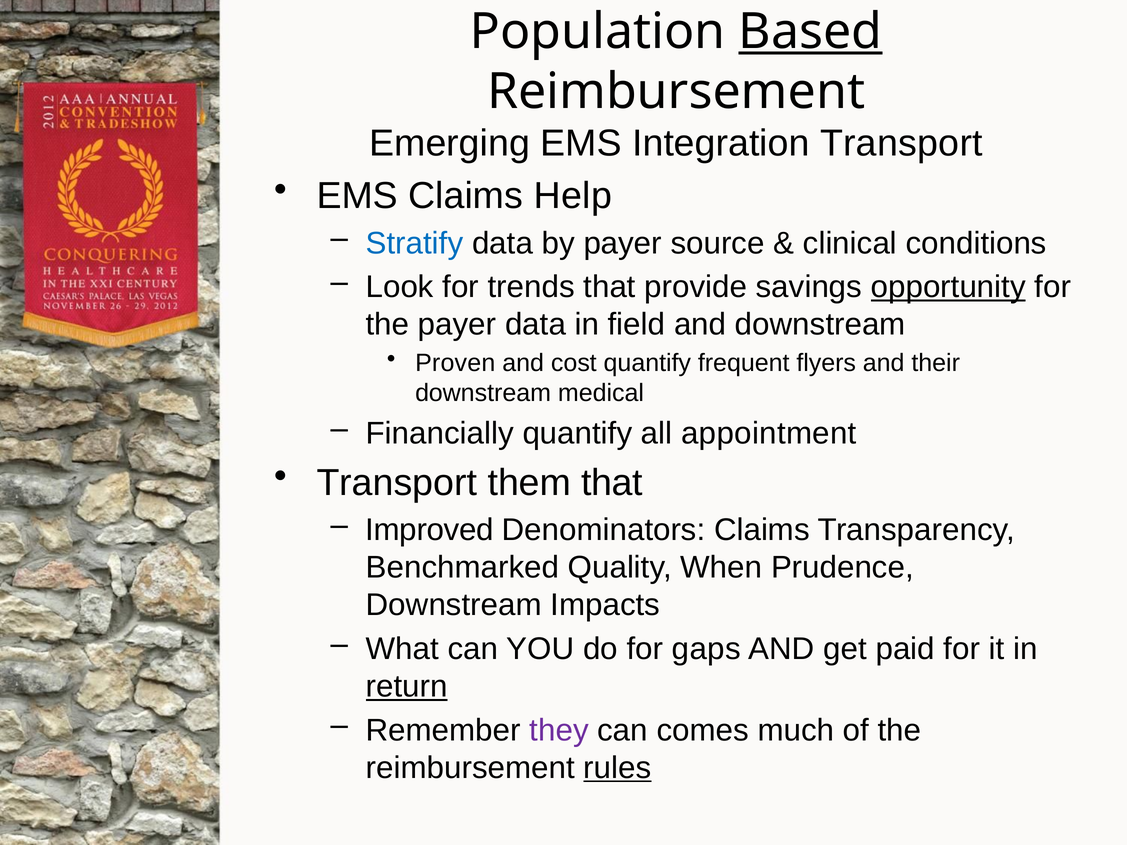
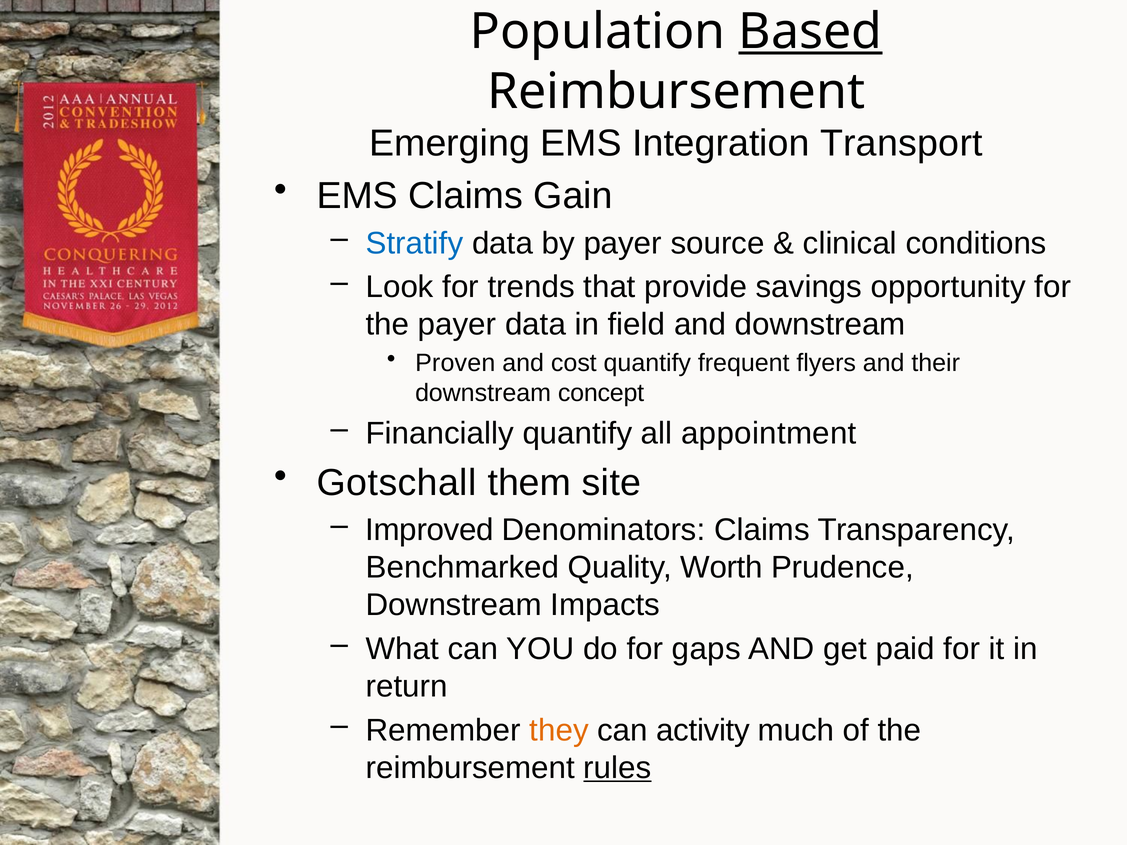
Help: Help -> Gain (573, 196)
opportunity underline: present -> none (948, 287)
medical: medical -> concept (601, 393)
Transport: Transport -> Gotschall (397, 483)
them that: that -> site (612, 483)
When: When -> Worth (721, 568)
return underline: present -> none (407, 687)
they colour: purple -> orange (559, 730)
comes: comes -> activity (703, 730)
